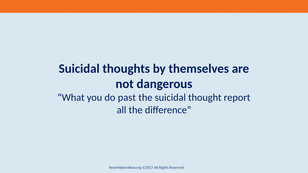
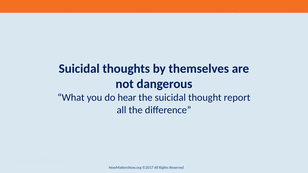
past: past -> hear (127, 98)
